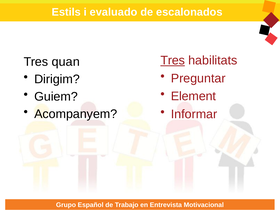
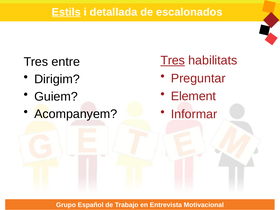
Estils underline: none -> present (66, 12)
evaluado: evaluado -> detallada (114, 12)
quan: quan -> entre (66, 62)
